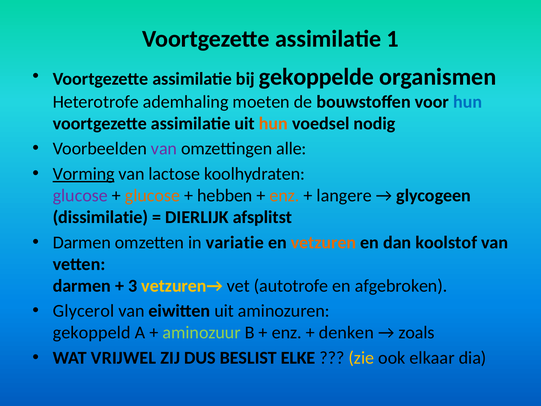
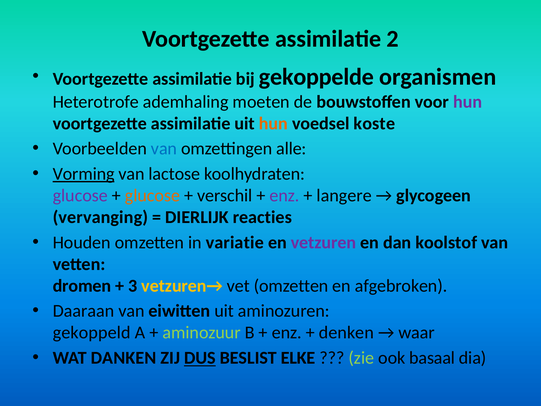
1: 1 -> 2 (393, 39)
hun colour: blue -> purple (468, 102)
nodig: nodig -> koste (374, 123)
van colour: purple -> blue (164, 149)
hebben: hebben -> verschil (225, 195)
enz colour: orange -> purple (284, 195)
dissimilatie: dissimilatie -> vervanging (100, 217)
afsplitst: afsplitst -> reacties (262, 217)
Darmen: Darmen -> Houden (82, 242)
vetzuren colour: orange -> purple (324, 242)
darmen: darmen -> dromen (82, 286)
vet autotrofe: autotrofe -> omzetten (291, 286)
Glycerol: Glycerol -> Daaraan (84, 311)
zoals: zoals -> waar (417, 332)
VRIJWEL: VRIJWEL -> DANKEN (124, 358)
DUS underline: none -> present (200, 358)
zie colour: yellow -> light green (361, 358)
elkaar: elkaar -> basaal (432, 358)
